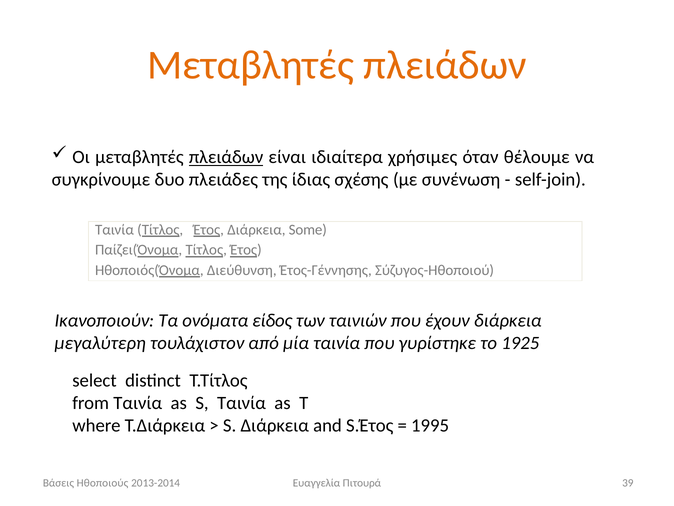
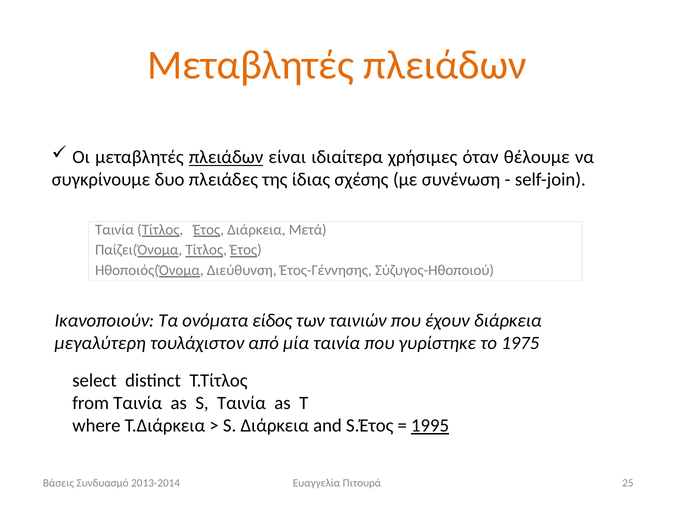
Some: Some -> Μετά (308, 230)
1925: 1925 -> 1975 (520, 343)
1995 underline: none -> present (430, 425)
Ηθοποιούς: Ηθοποιούς -> Συνδυασμό (103, 483)
39: 39 -> 25 (628, 483)
